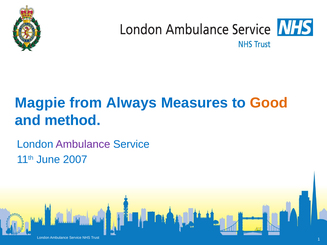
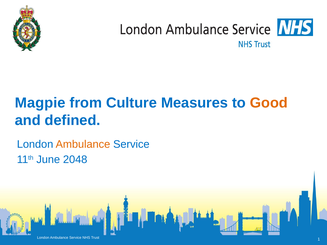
Always: Always -> Culture (132, 103)
method: method -> defined (73, 120)
Ambulance colour: purple -> orange (83, 144)
2007: 2007 -> 2048 (75, 160)
